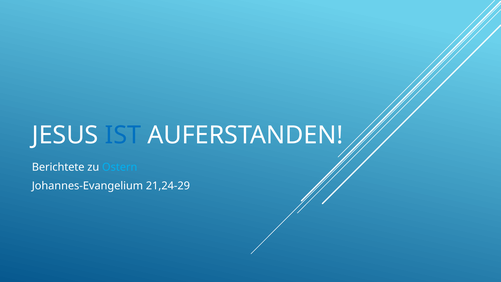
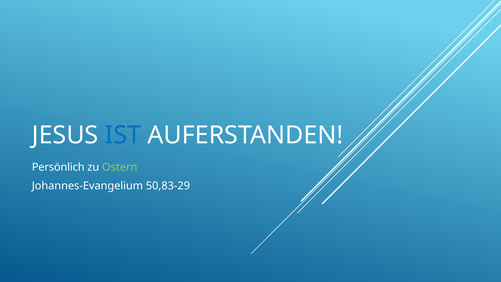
Berichtete: Berichtete -> Persönlich (58, 167)
Ostern colour: light blue -> light green (120, 167)
21,24-29: 21,24-29 -> 50,83-29 (168, 186)
